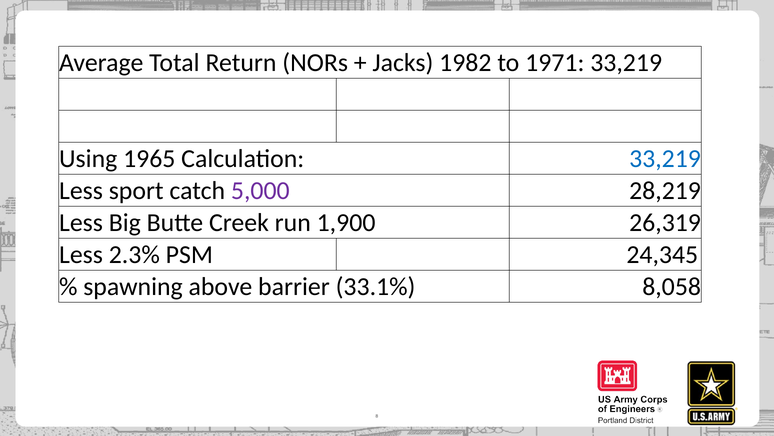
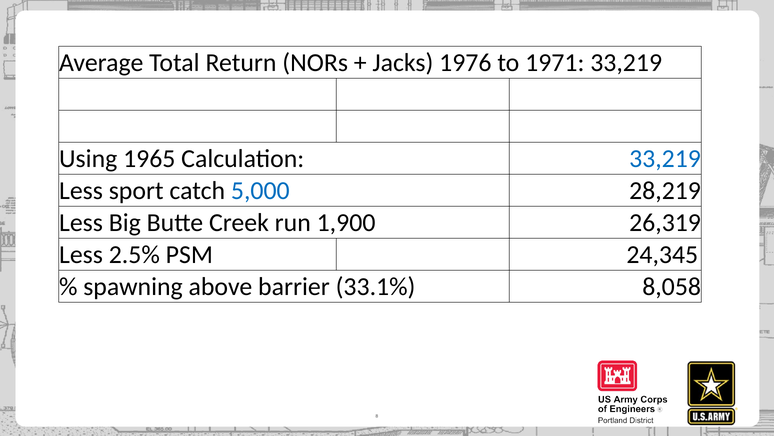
1982: 1982 -> 1976 (465, 63)
5,000 colour: purple -> blue (260, 191)
2.3%: 2.3% -> 2.5% (134, 255)
